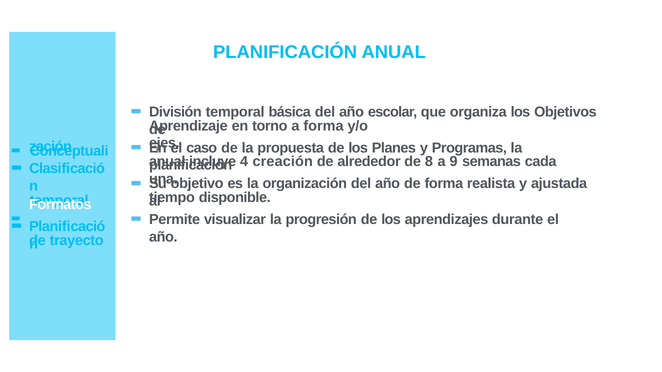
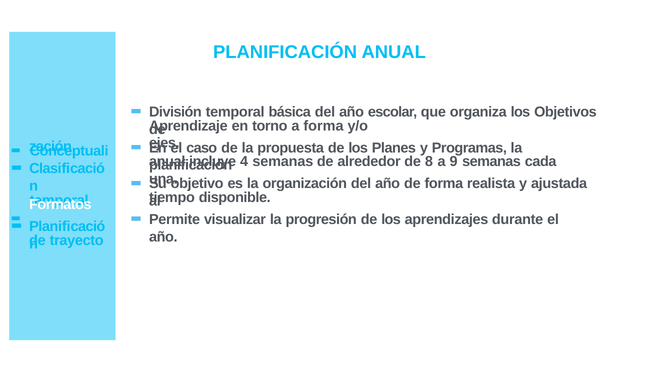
4 creación: creación -> semanas (283, 162)
